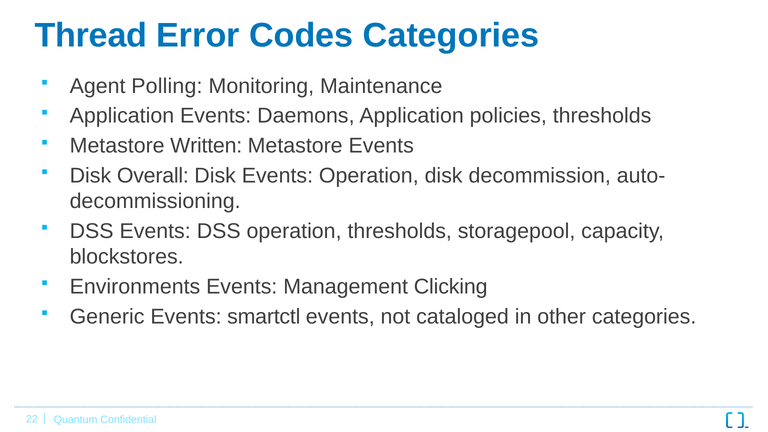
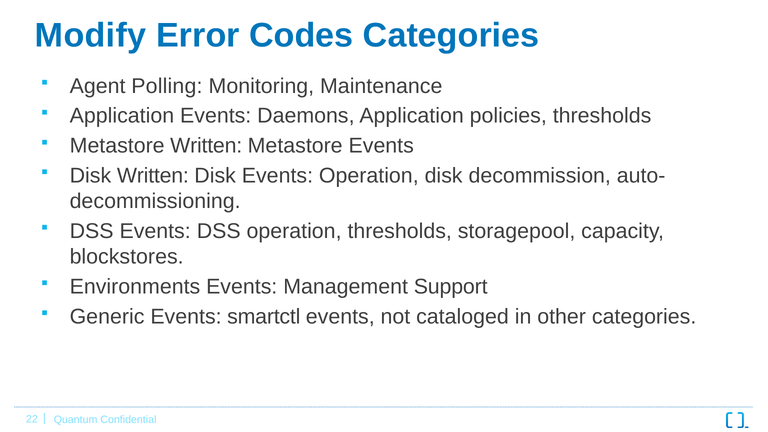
Thread: Thread -> Modify (91, 36)
Disk Overall: Overall -> Written (153, 176)
Clicking: Clicking -> Support (451, 287)
